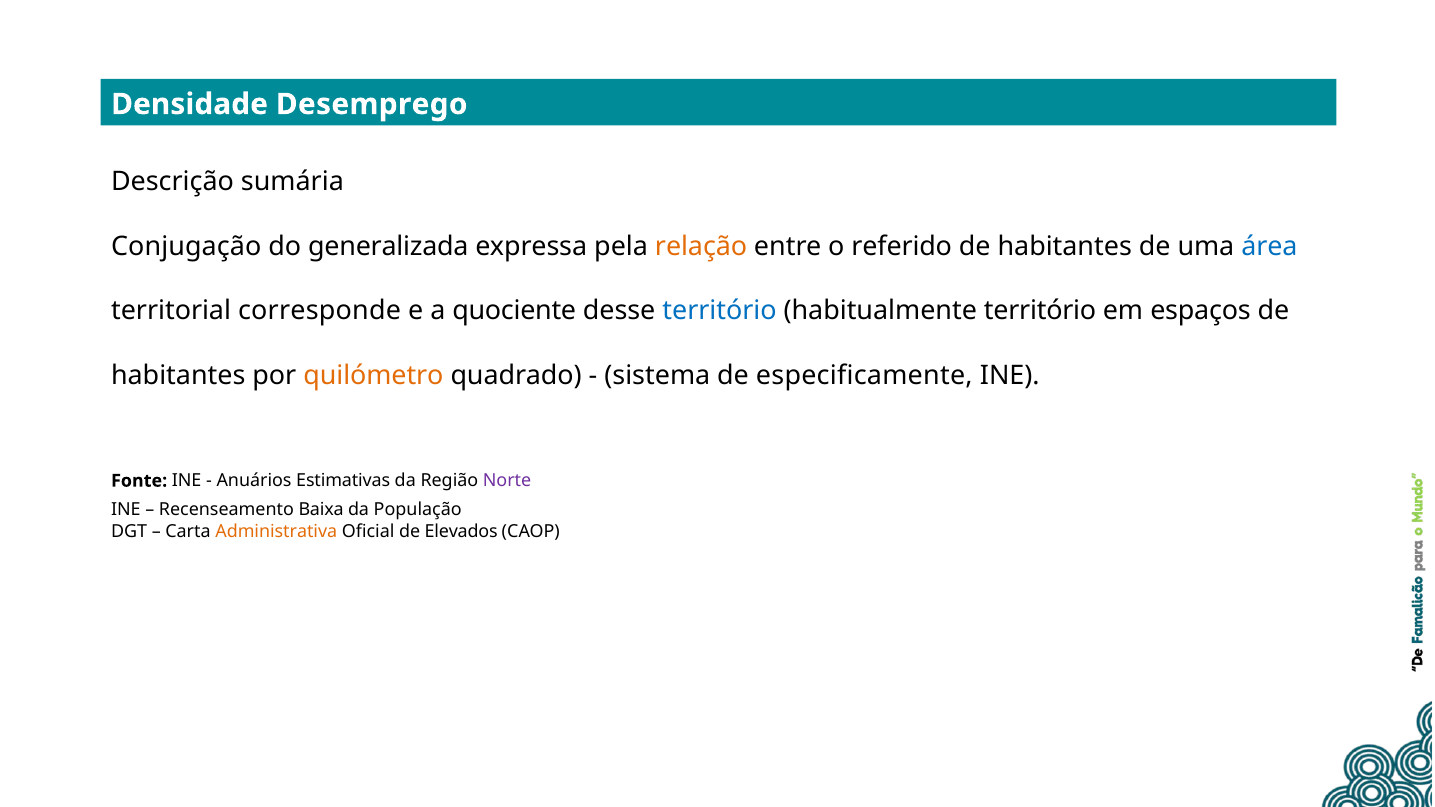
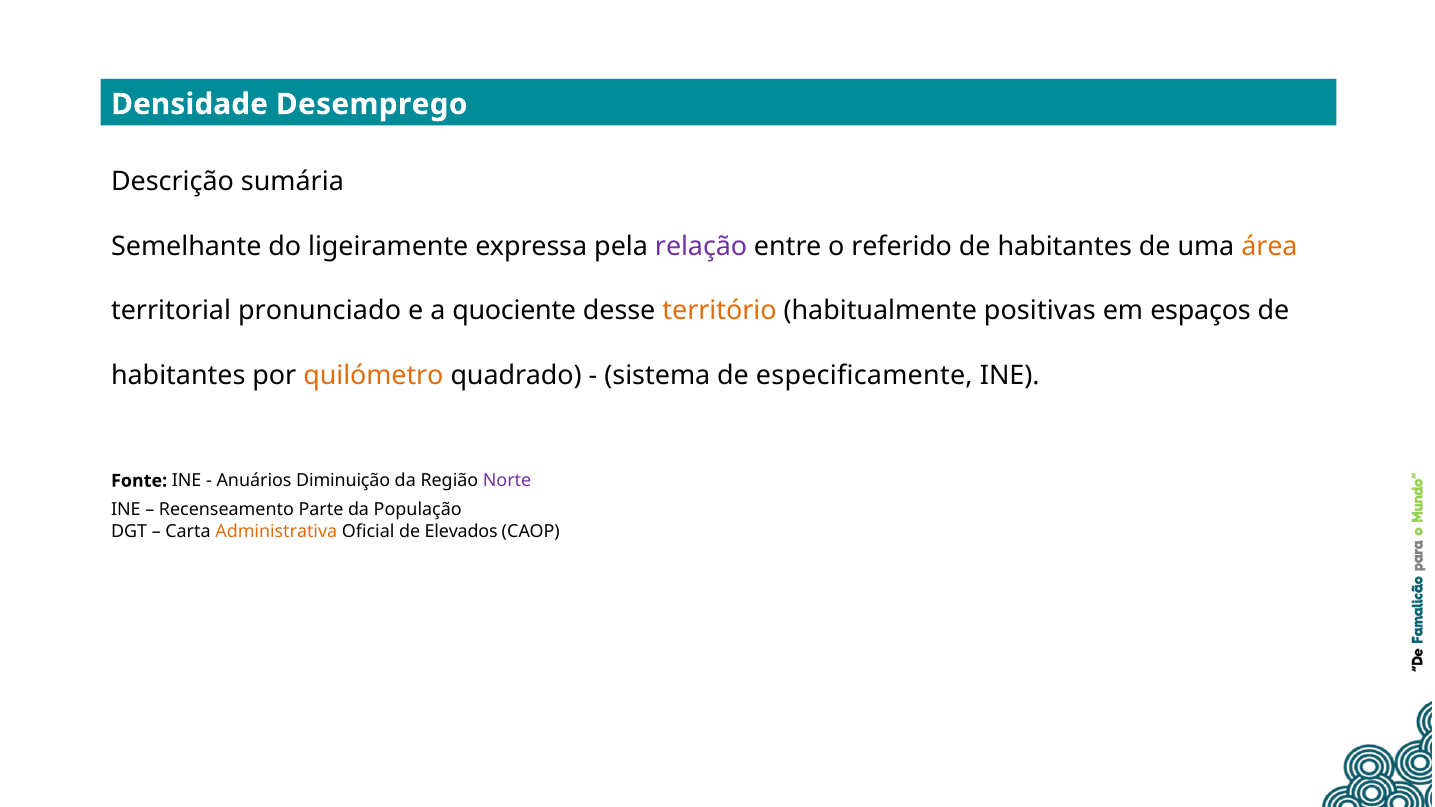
Conjugação: Conjugação -> Semelhante (186, 246)
generalizada: generalizada -> ligeiramente (388, 246)
relação colour: orange -> purple (701, 246)
área colour: blue -> orange (1269, 246)
corresponde: corresponde -> pronunciado (320, 311)
território colour: blue -> orange (720, 311)
habitualmente território: território -> positivas (1040, 311)
Estimativas: Estimativas -> Diminuição (343, 481)
Baixa: Baixa -> Parte (321, 510)
